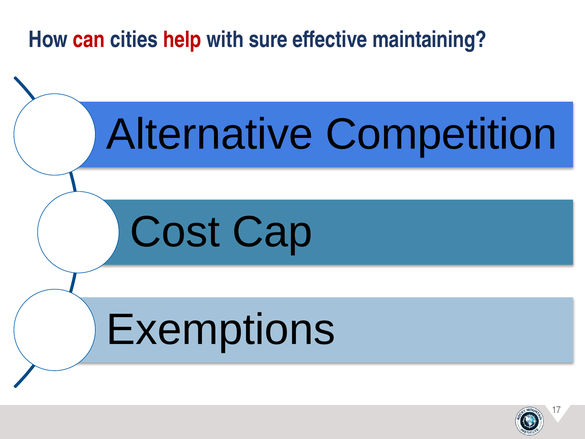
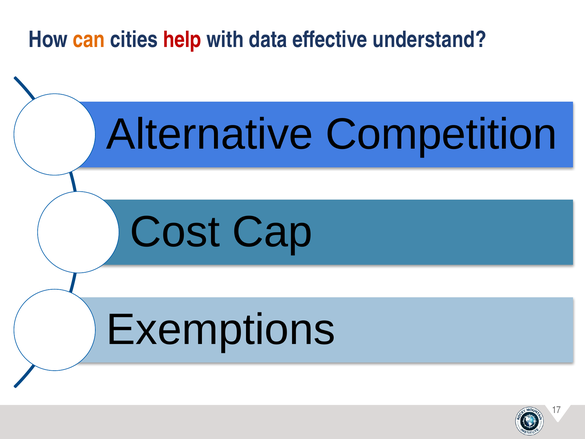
can colour: red -> orange (89, 40)
sure: sure -> data (268, 40)
maintaining: maintaining -> understand (429, 40)
